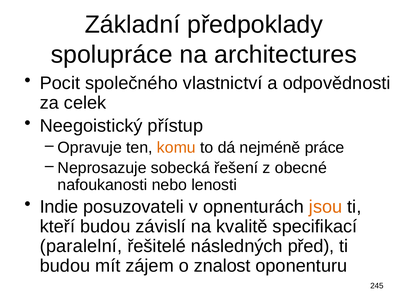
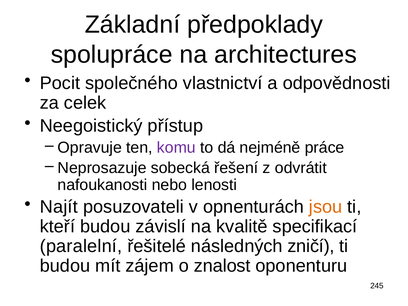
komu colour: orange -> purple (176, 148)
obecné: obecné -> odvrátit (301, 168)
Indie: Indie -> Najít (59, 207)
před: před -> zničí (311, 246)
